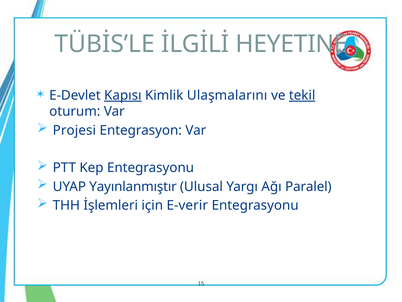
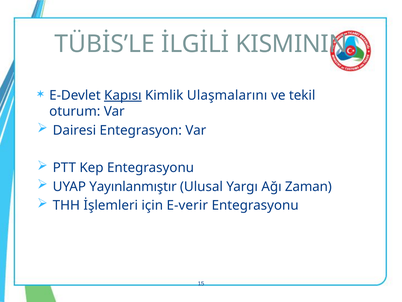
HEYETINE: HEYETINE -> KISMININ (292, 44)
tekil underline: present -> none (302, 95)
Projesi: Projesi -> Dairesi (74, 130)
Paralel: Paralel -> Zaman (308, 186)
